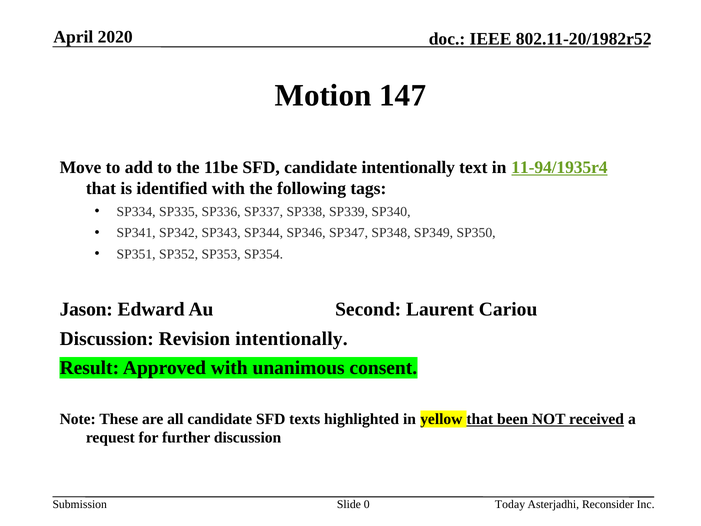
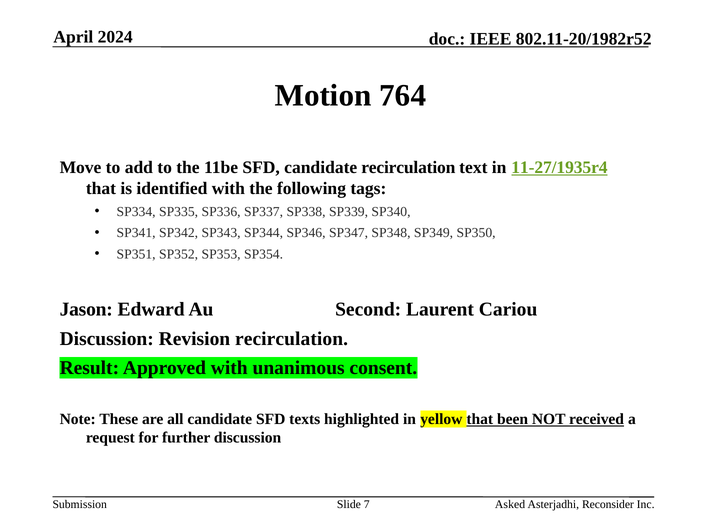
2020: 2020 -> 2024 (115, 37)
147: 147 -> 764 (403, 96)
candidate intentionally: intentionally -> recirculation (408, 167)
11-94/1935r4: 11-94/1935r4 -> 11-27/1935r4 (559, 167)
Revision intentionally: intentionally -> recirculation (292, 338)
0: 0 -> 7 (367, 504)
Today: Today -> Asked (510, 504)
